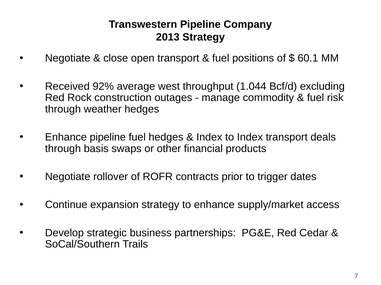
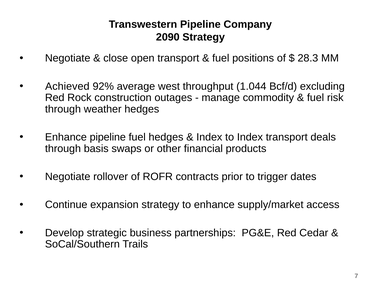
2013: 2013 -> 2090 (168, 37)
60.1: 60.1 -> 28.3 (308, 58)
Received: Received -> Achieved (67, 87)
